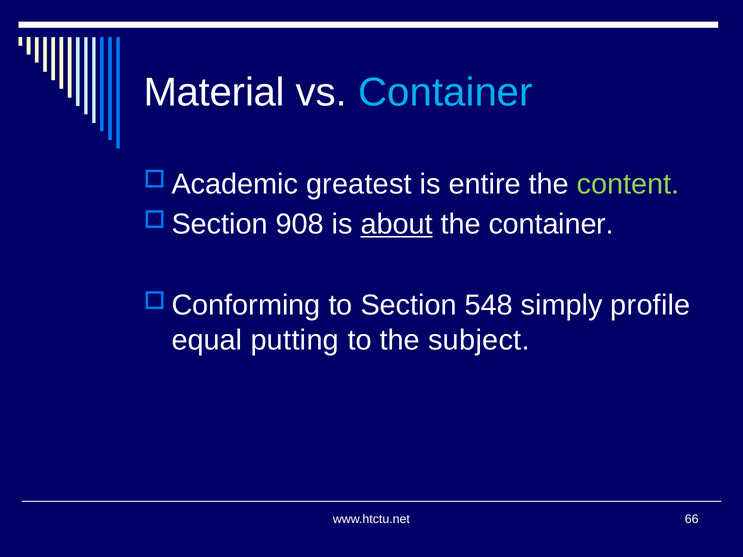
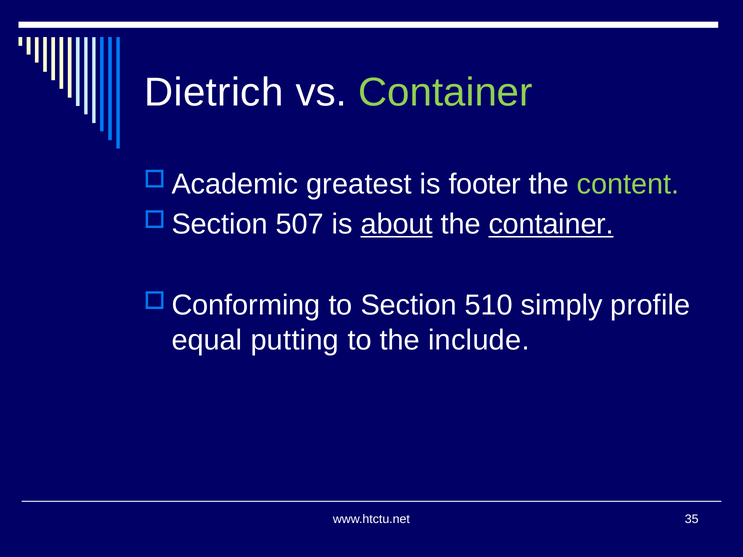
Material: Material -> Dietrich (214, 93)
Container colour: light blue -> light green (445, 93)
entire: entire -> footer (485, 184)
908: 908 -> 507 (300, 225)
container underline: none -> present (551, 225)
548: 548 -> 510 (489, 306)
subject: subject -> include (479, 340)
66: 66 -> 35 (692, 520)
